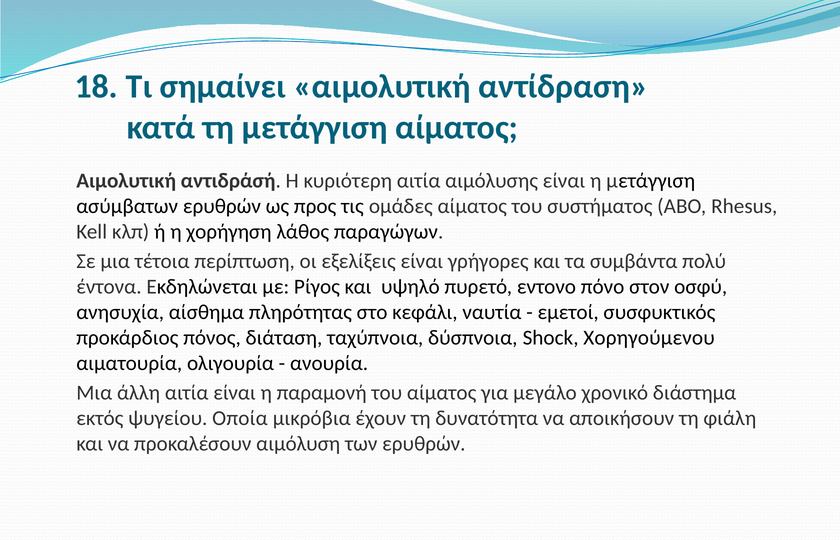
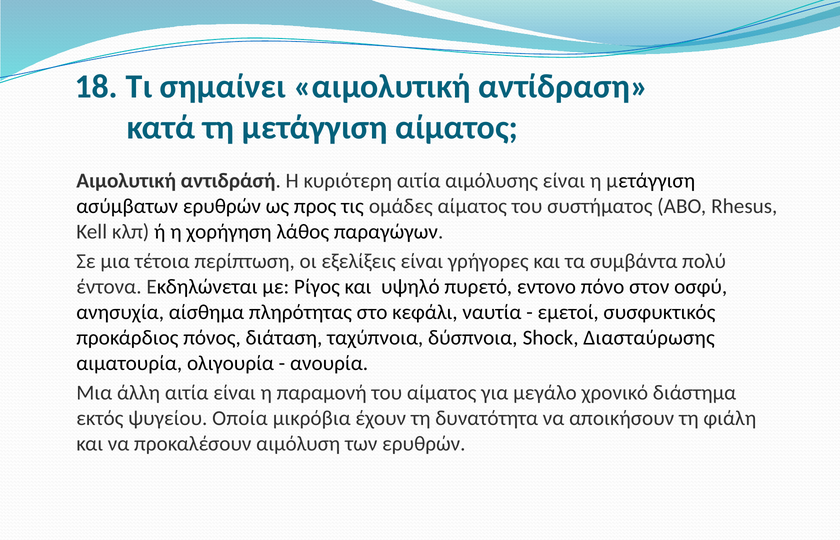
Χορηγούμενου: Χορηγούμενου -> Διασταύρωσης (649, 338)
